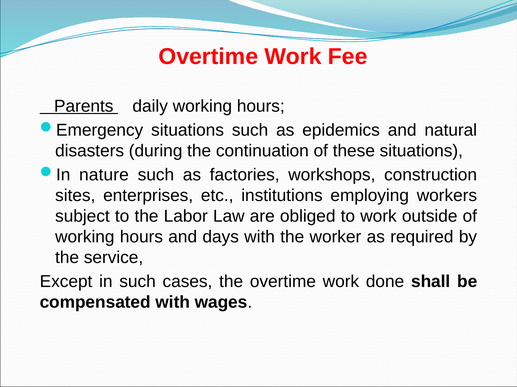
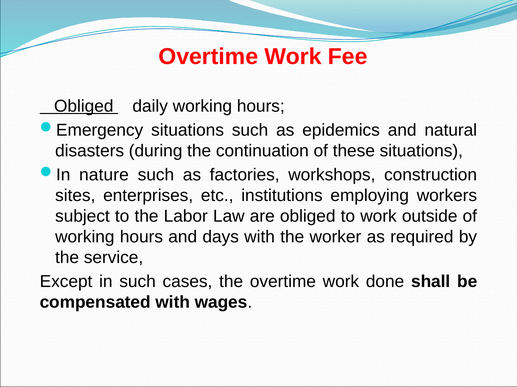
Parents: Parents -> Obliged (84, 106)
